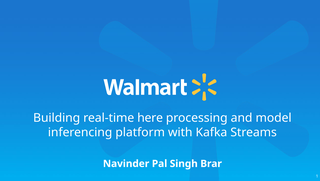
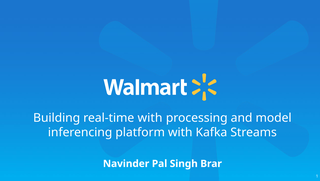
real-time here: here -> with (150, 118)
